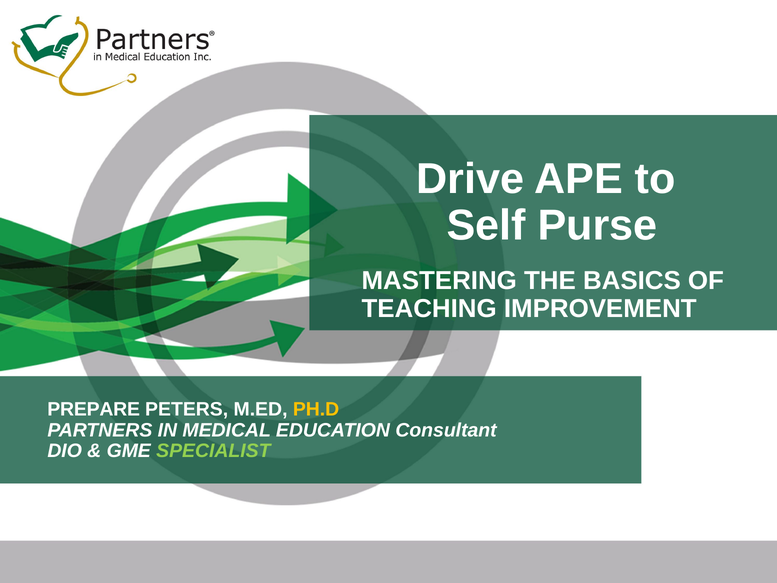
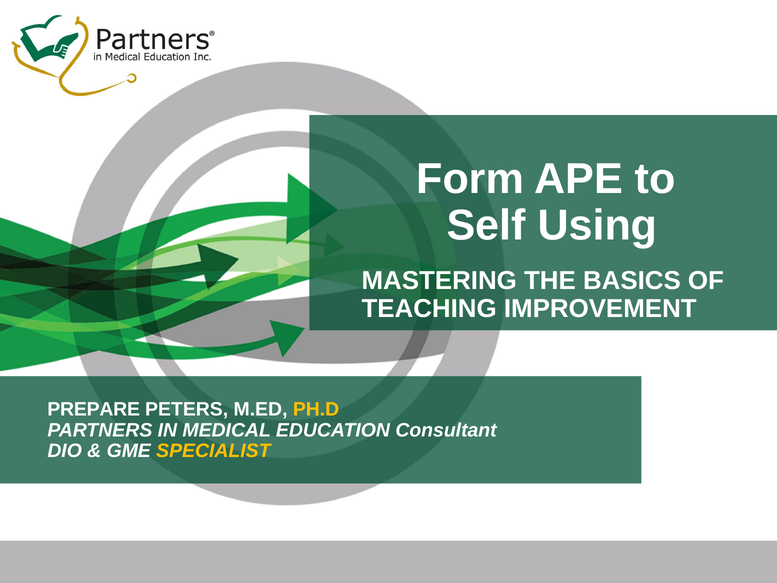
Drive: Drive -> Form (470, 179)
Purse: Purse -> Using (597, 225)
SPECIALIST colour: light green -> yellow (213, 451)
